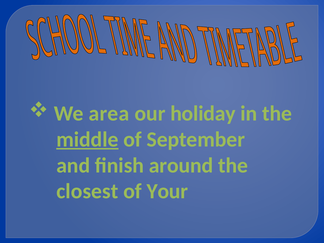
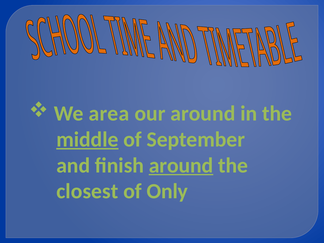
our holiday: holiday -> around (203, 114)
around underline: none -> present (181, 165)
Your: Your -> Only (167, 191)
